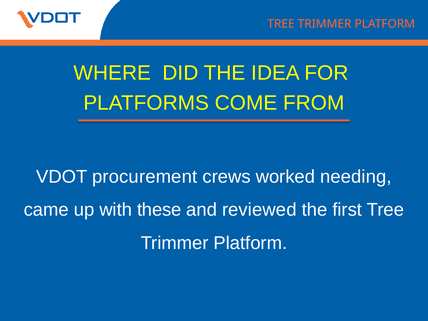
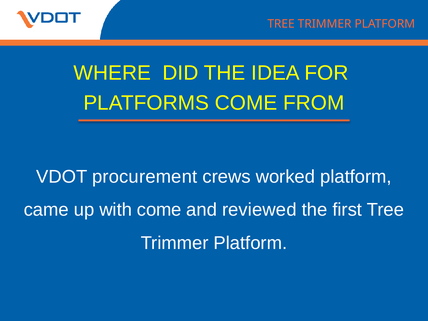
worked needing: needing -> platform (356, 177)
with these: these -> come (159, 210)
